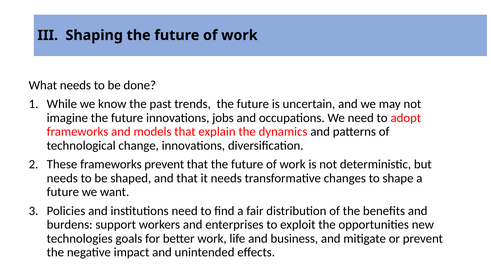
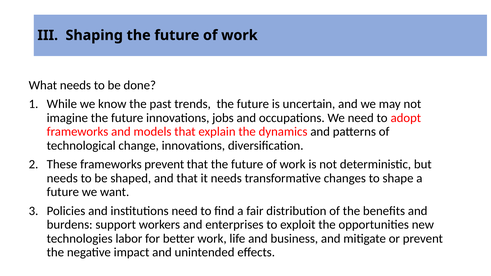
goals: goals -> labor (129, 239)
